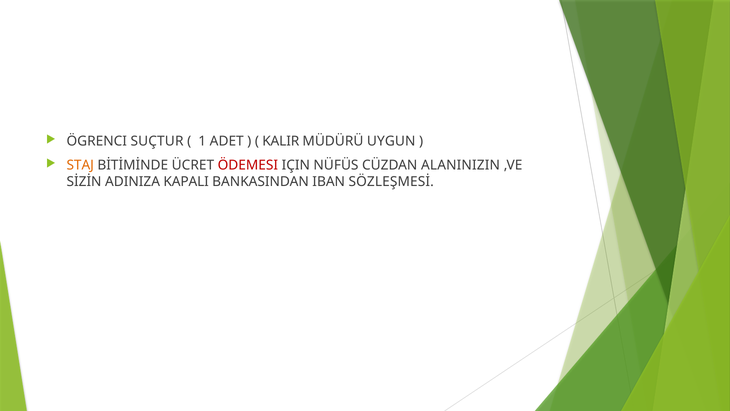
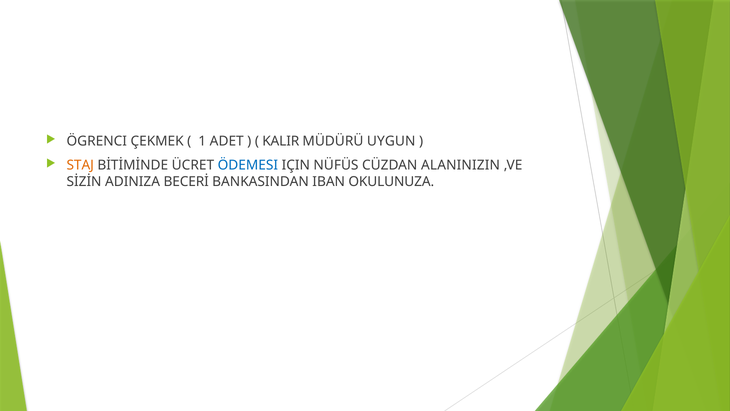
SUÇTUR: SUÇTUR -> ÇEKMEK (157, 141)
ÖDEMESI colour: red -> blue (248, 165)
KAPALI: KAPALI -> BECERİ (186, 182)
SÖZLEŞMESİ: SÖZLEŞMESİ -> OKULUNUZA (391, 182)
